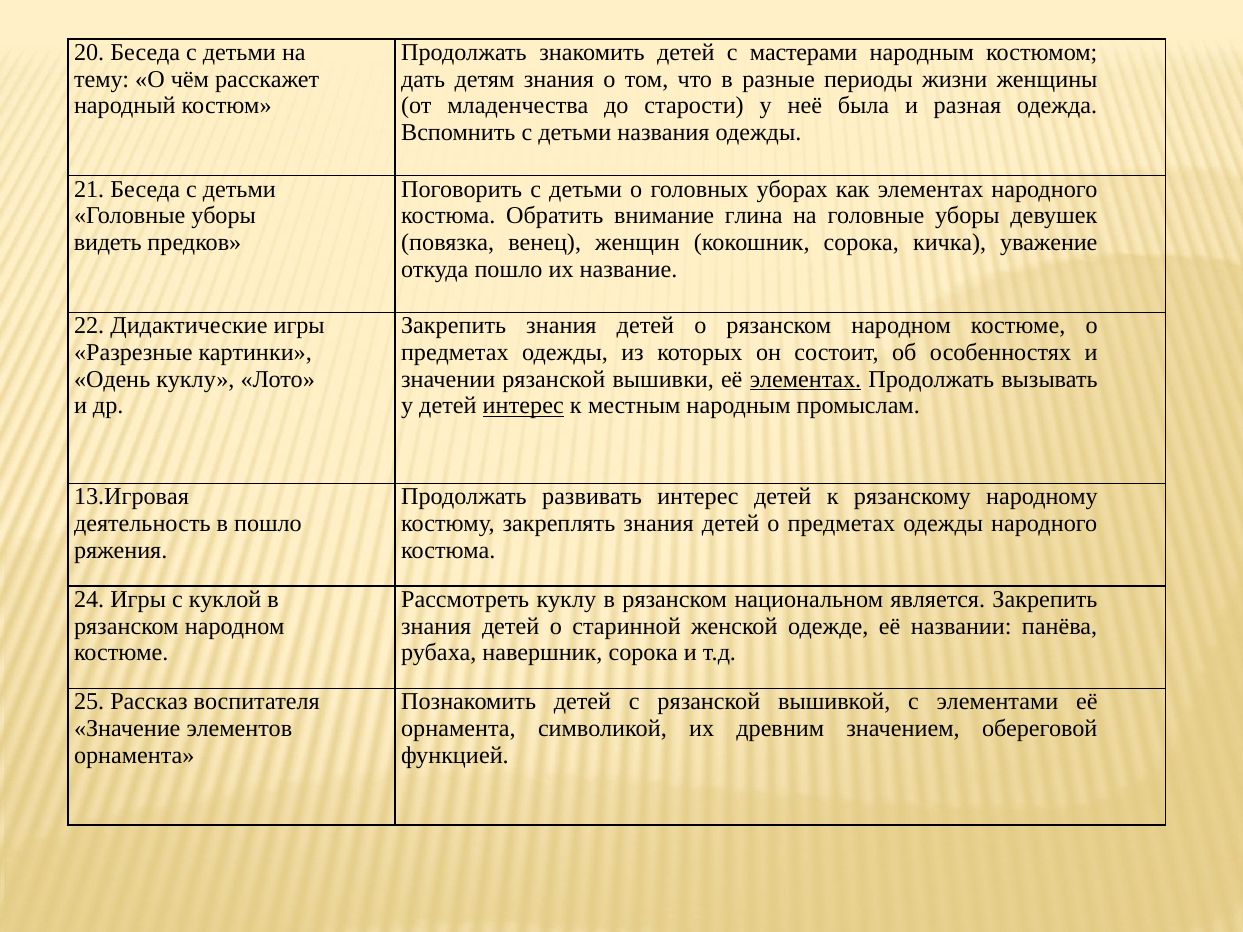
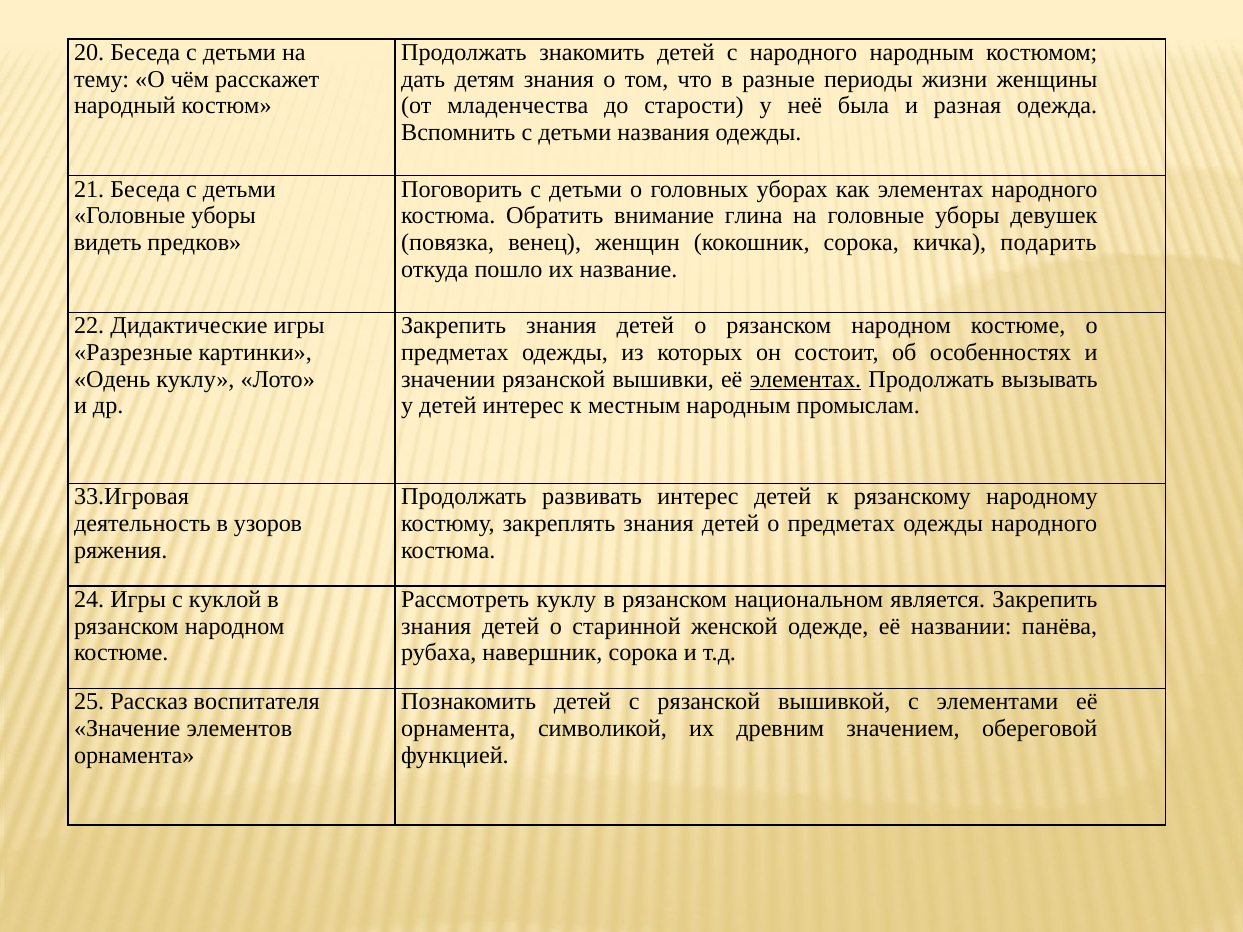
с мастерами: мастерами -> народного (804, 52)
уважение: уважение -> подарить (1049, 243)
интерес underline: present -> none (523, 406)
13.Игровая: 13.Игровая -> 33.Игровая (131, 497)
в пошло: пошло -> узоров (268, 524)
